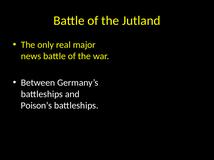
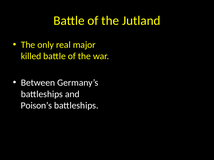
news: news -> killed (31, 56)
